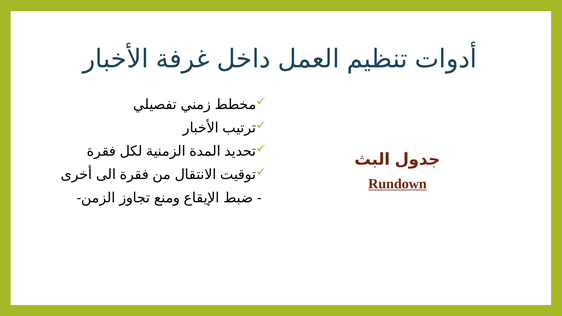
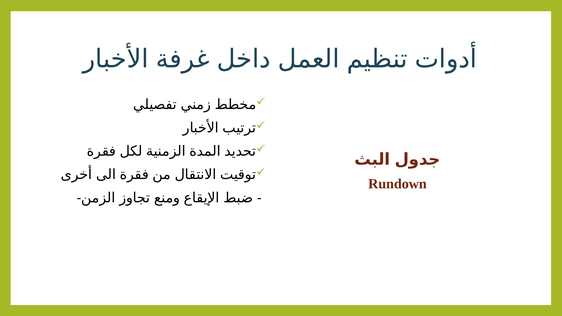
Rundown underline: present -> none (397, 184)
